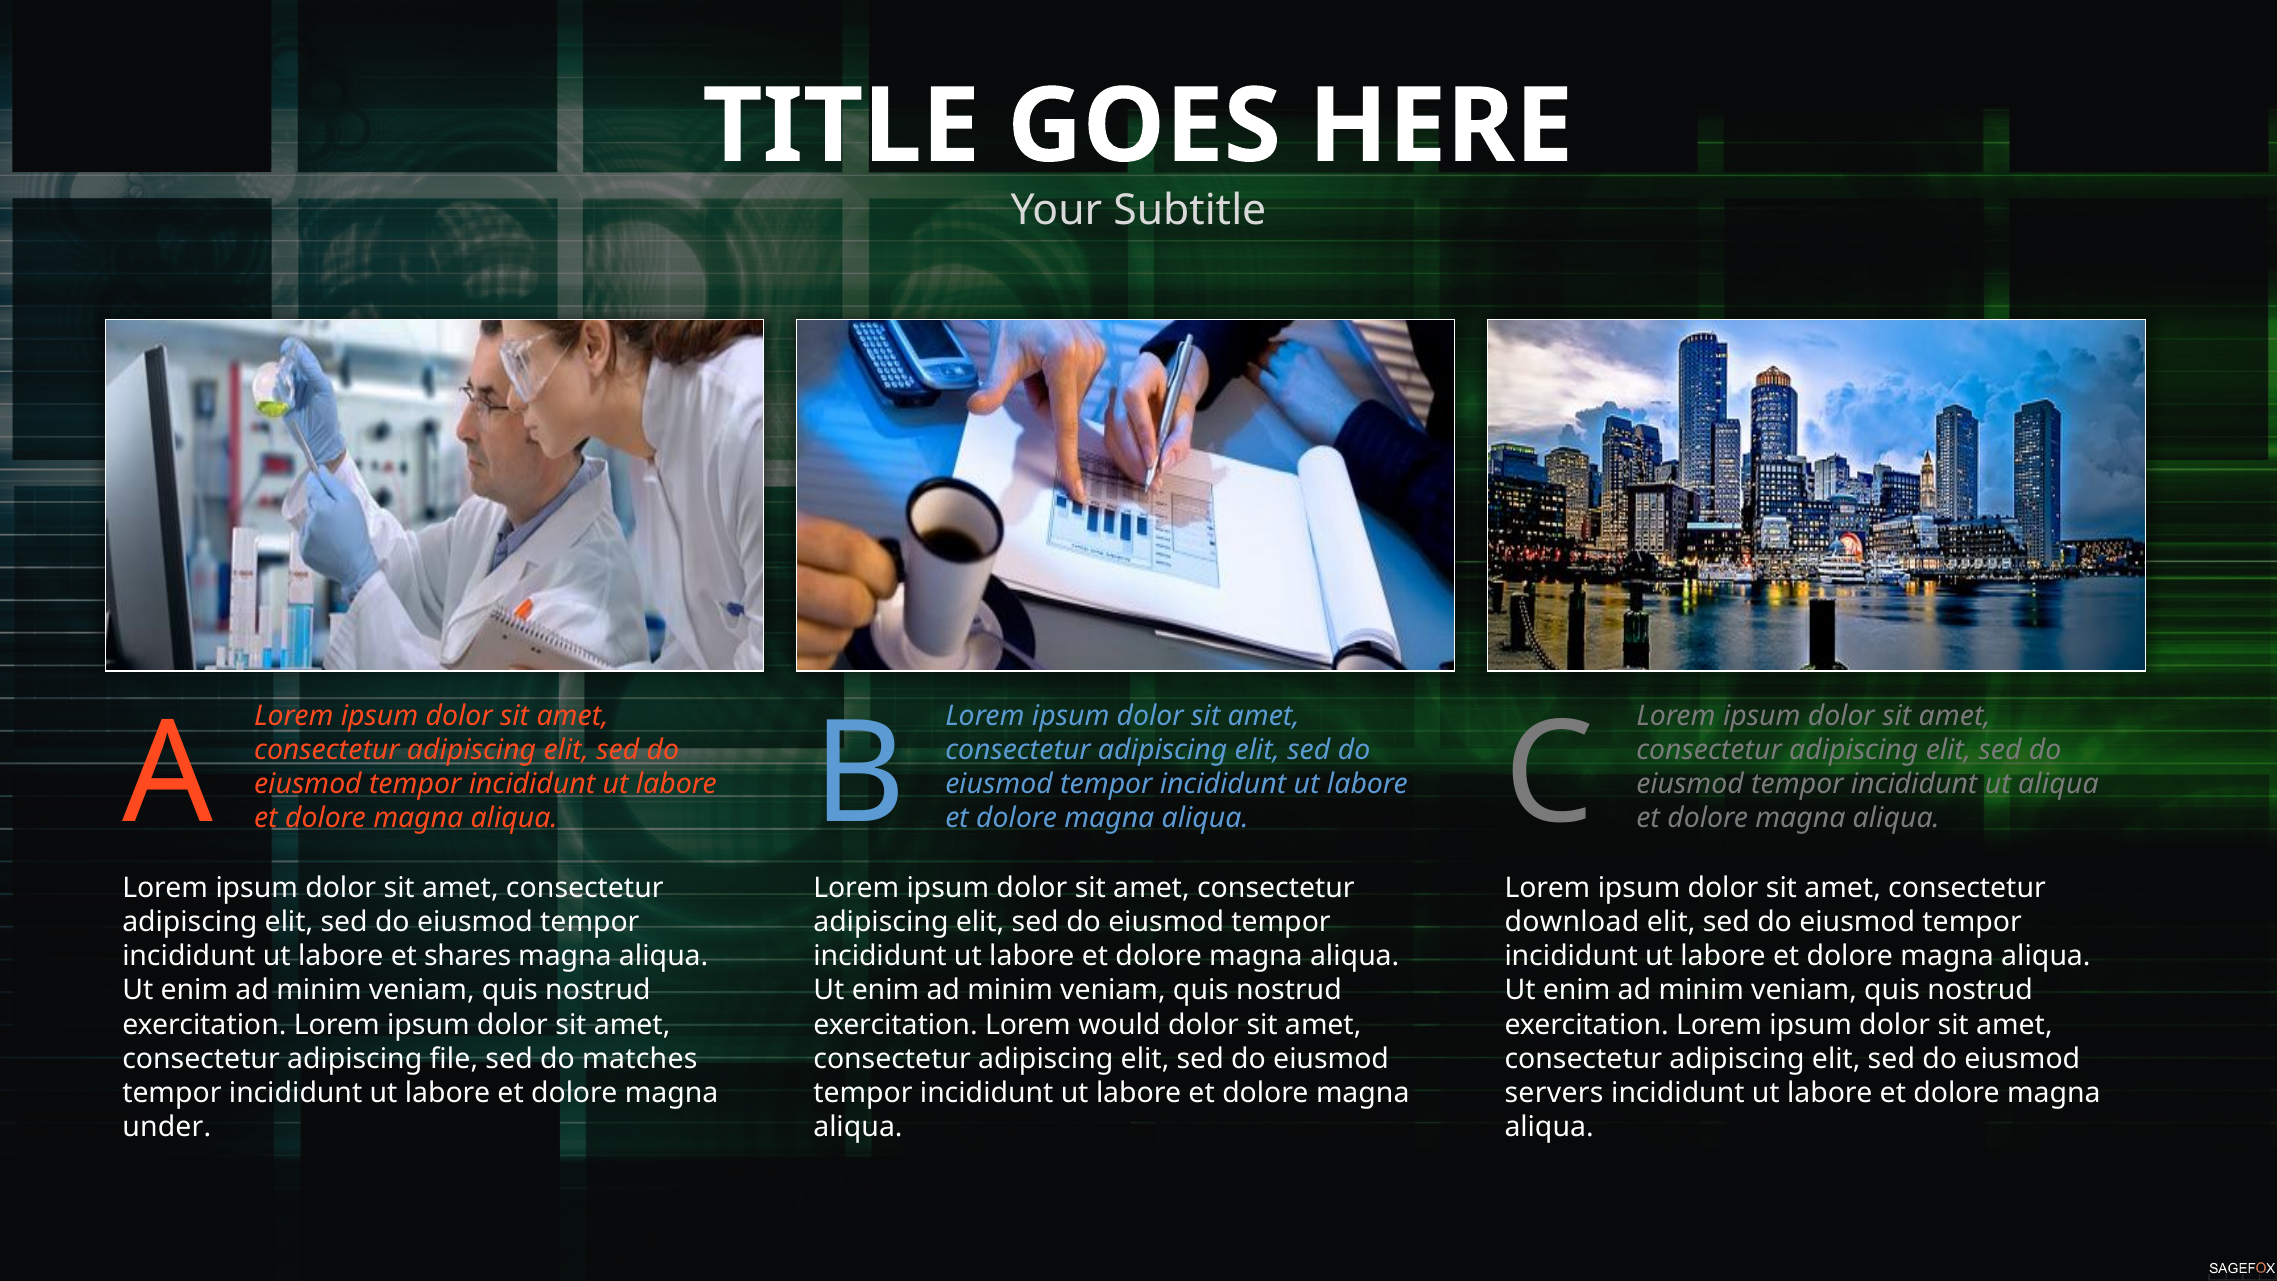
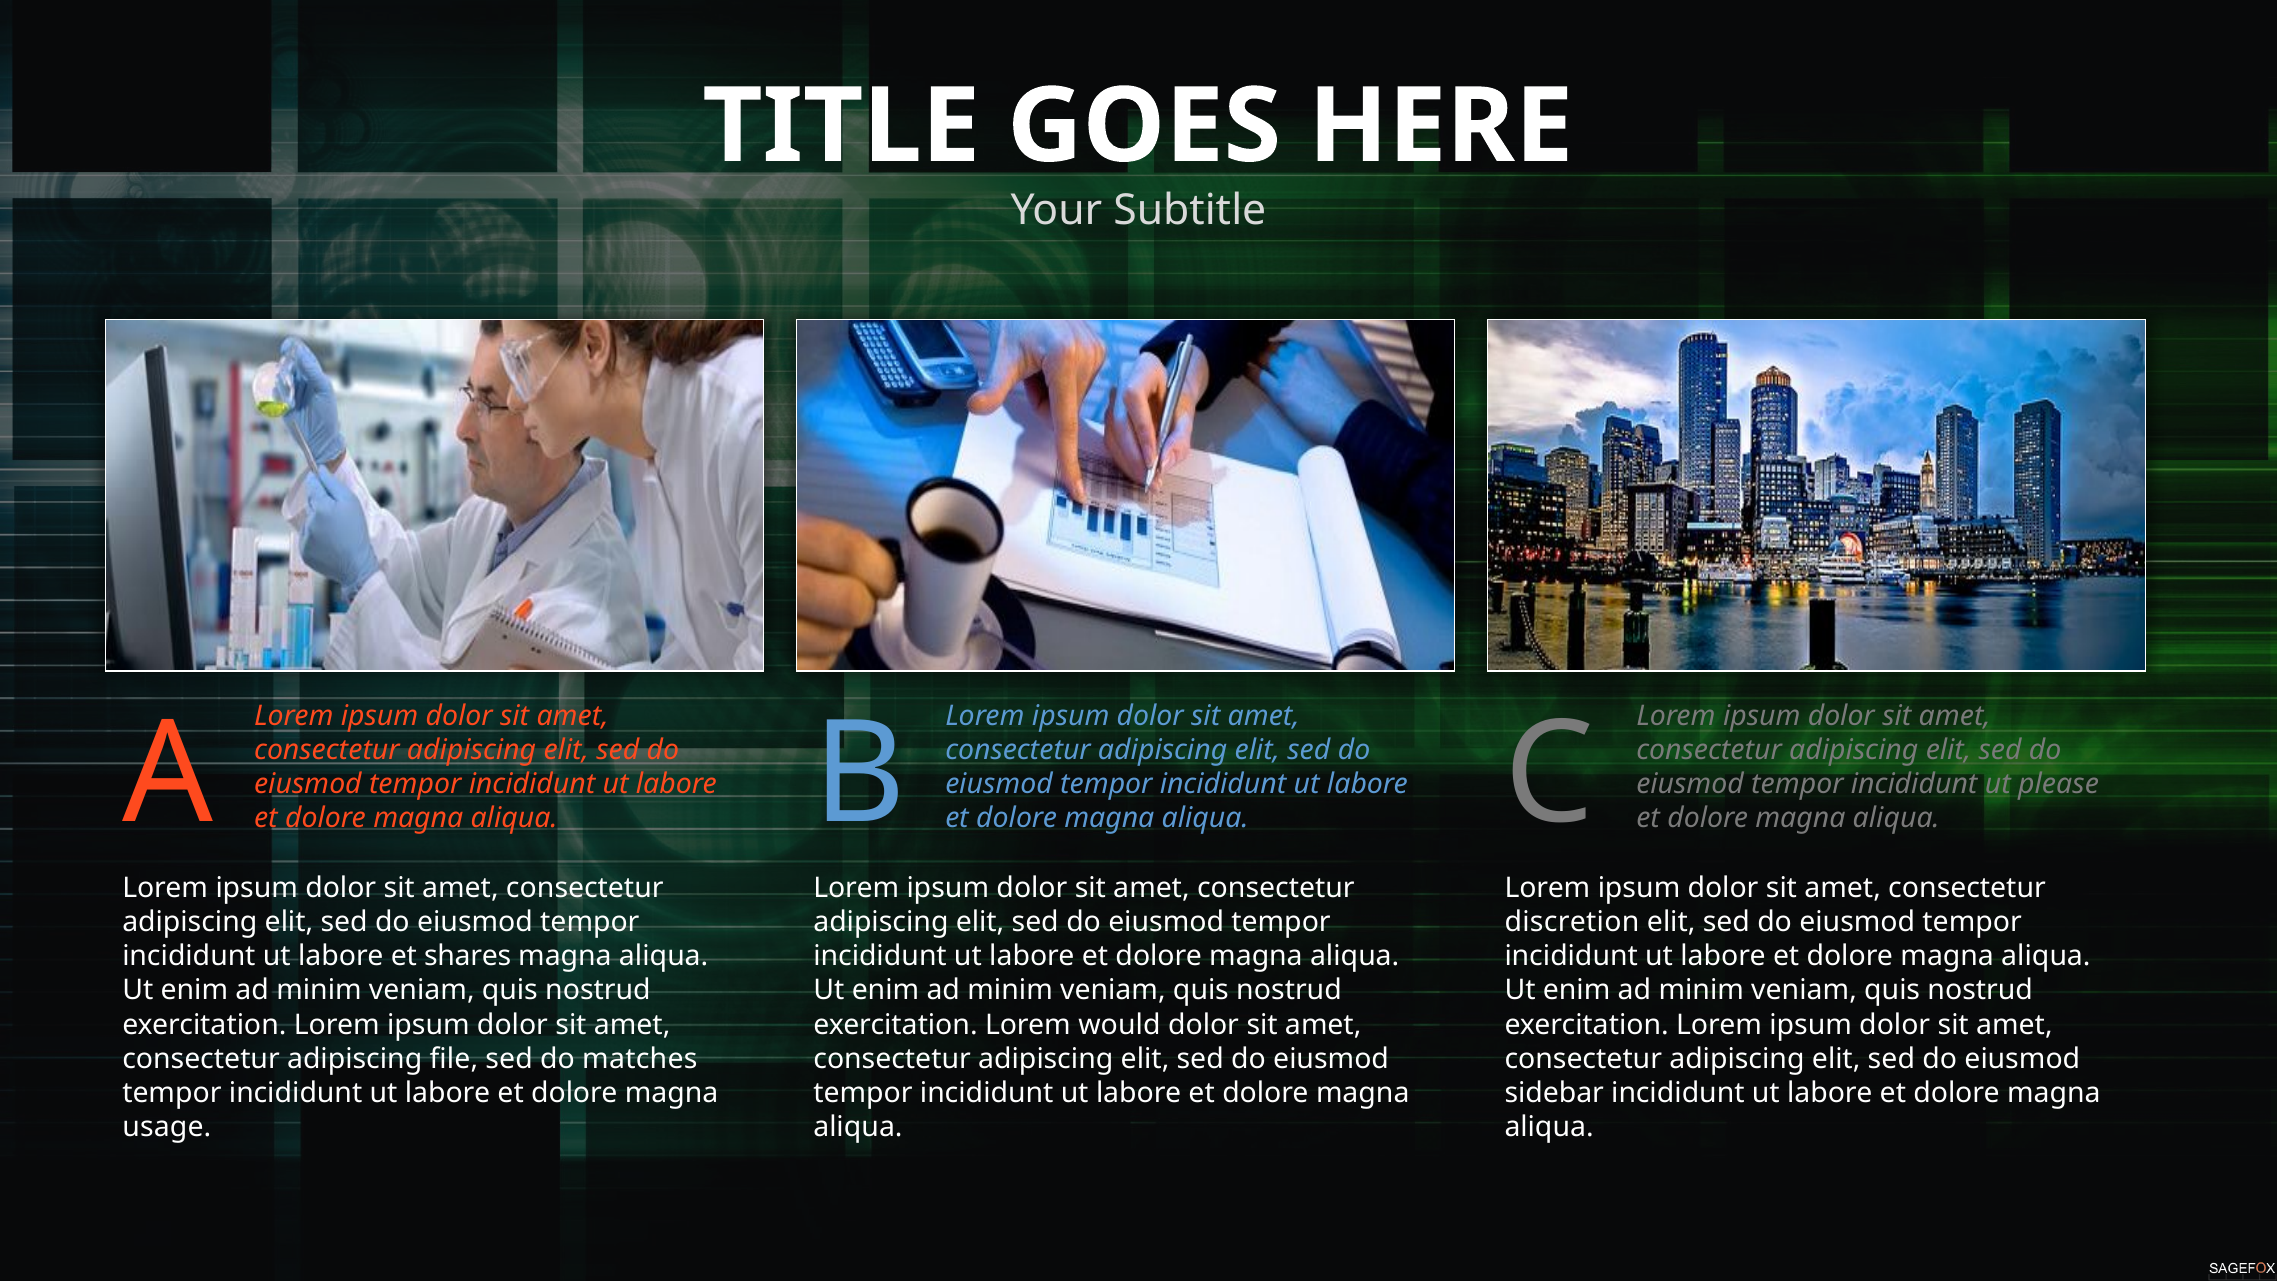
ut aliqua: aliqua -> please (2058, 784)
download: download -> discretion (1572, 922)
servers: servers -> sidebar (1554, 1093)
under: under -> usage (167, 1127)
